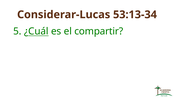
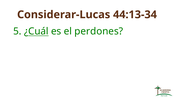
53:13-34: 53:13-34 -> 44:13-34 (135, 15)
compartir: compartir -> perdones (99, 31)
